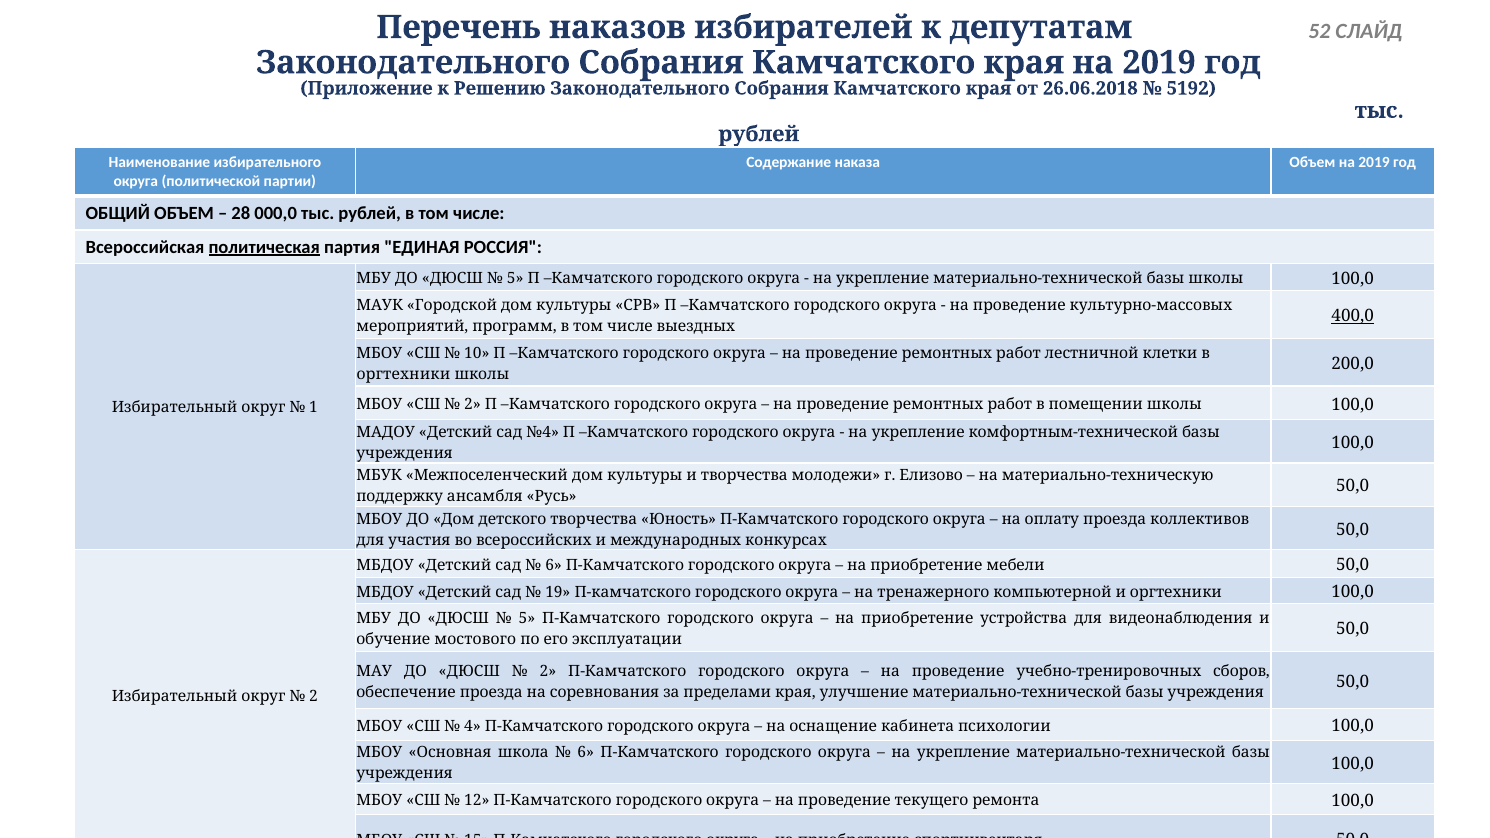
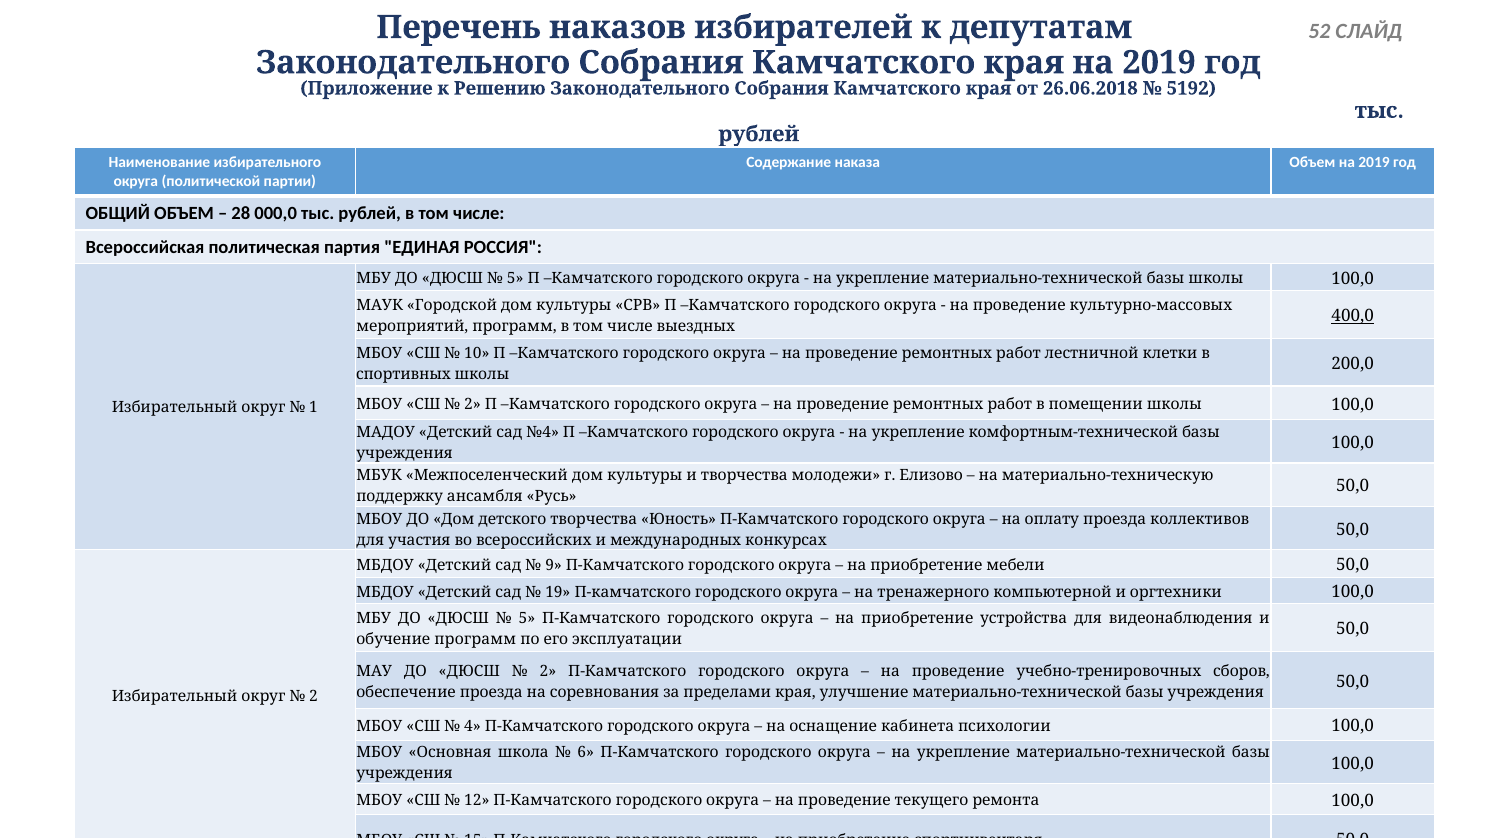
политическая underline: present -> none (264, 247)
оргтехники: оргтехники -> спортивных (404, 374)
6: 6 -> 9 (554, 565)
обучение мостового: мостового -> программ (475, 640)
